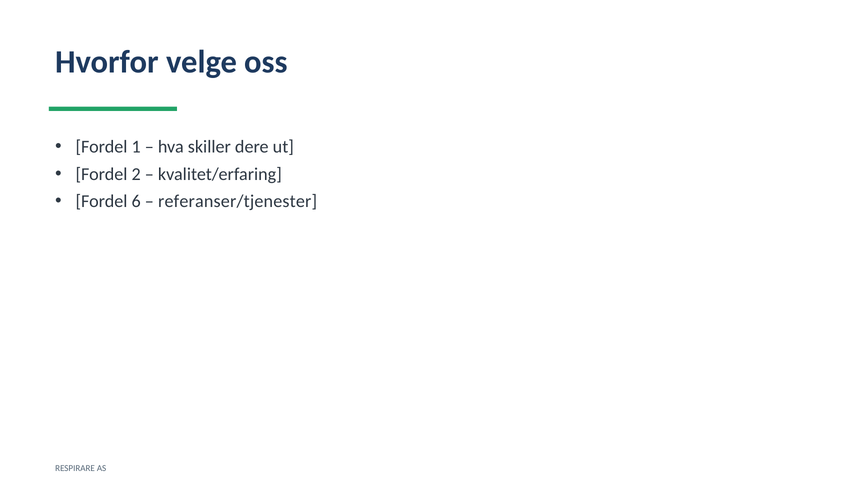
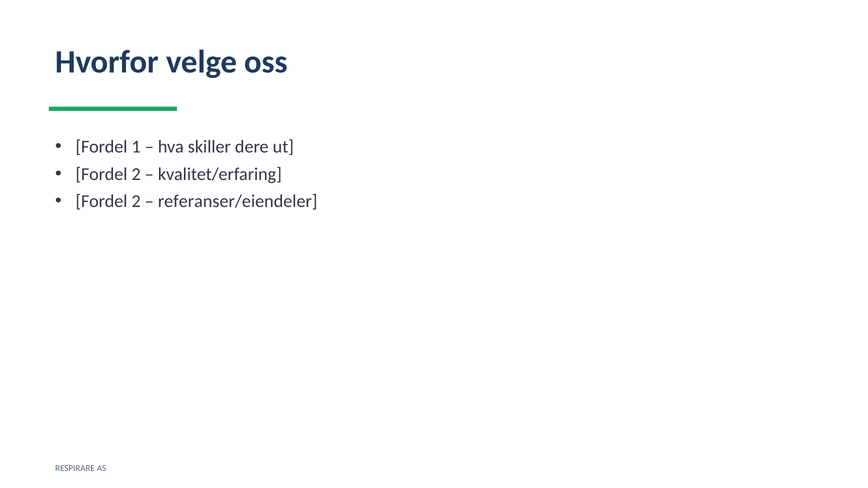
6: 6 -> 2 (136, 201)
referanser/tjenester: referanser/tjenester -> referanser/eiendeler (238, 201)
